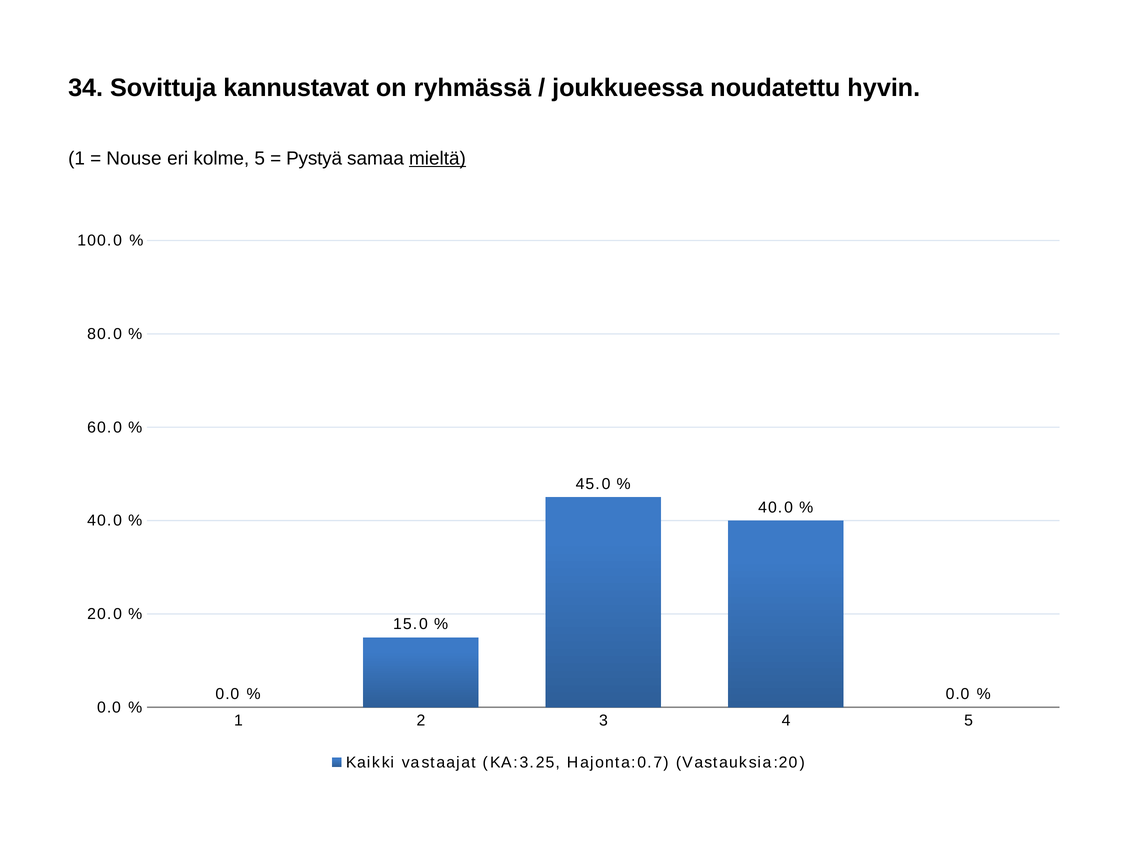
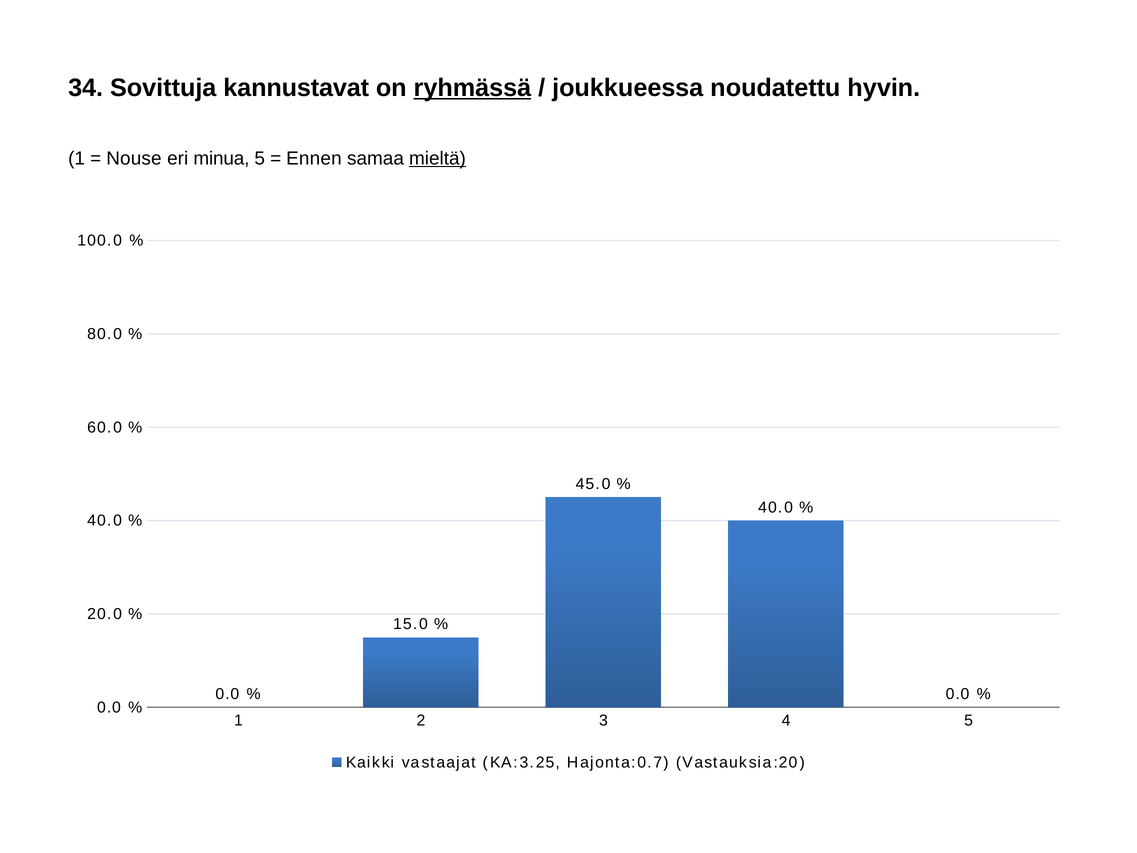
ryhmässä underline: none -> present (472, 88)
kolme: kolme -> minua (221, 158)
Pystyä: Pystyä -> Ennen (314, 158)
